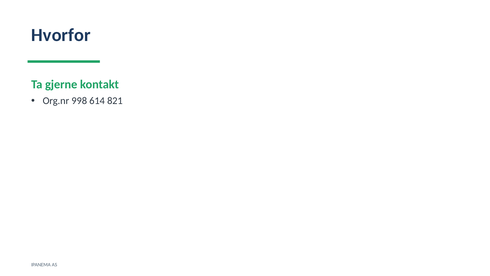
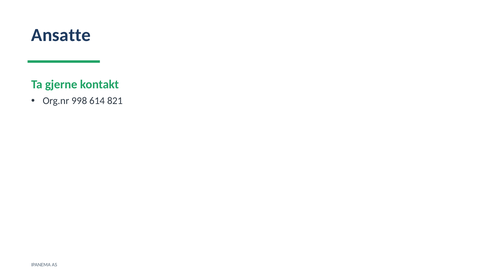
Hvorfor: Hvorfor -> Ansatte (61, 35)
